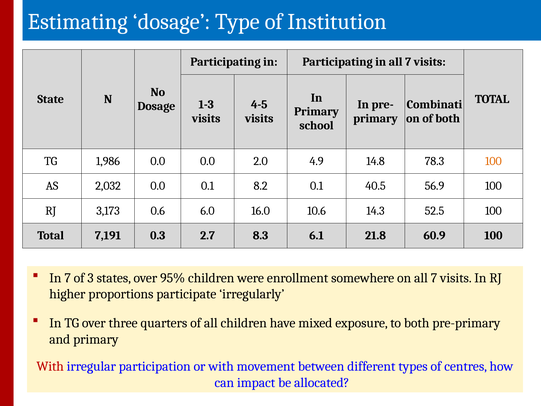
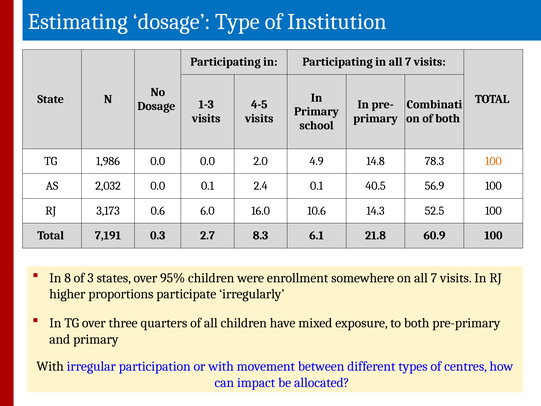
8.2: 8.2 -> 2.4 (261, 186)
In 7: 7 -> 8 (68, 278)
With colour: red -> black (50, 366)
